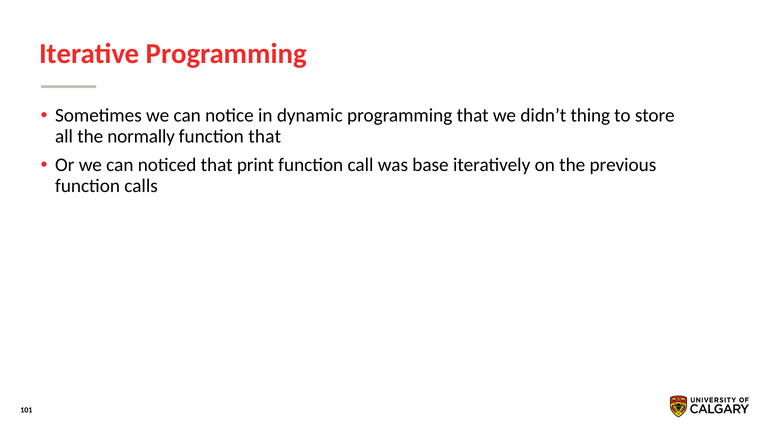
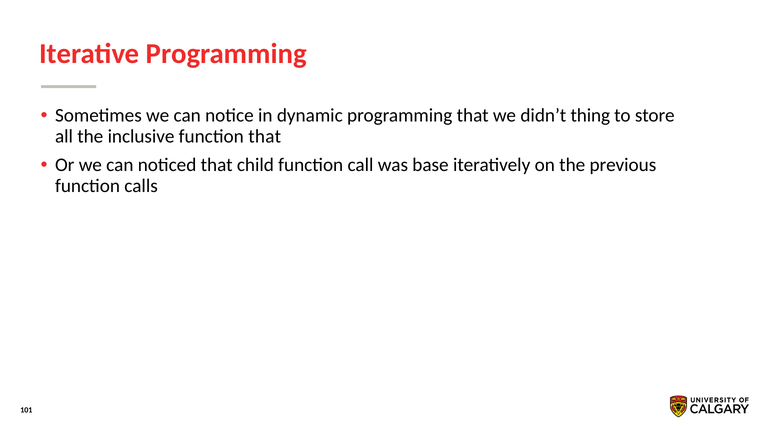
normally: normally -> inclusive (141, 136)
print: print -> child (255, 165)
